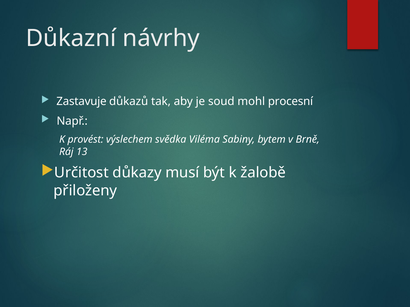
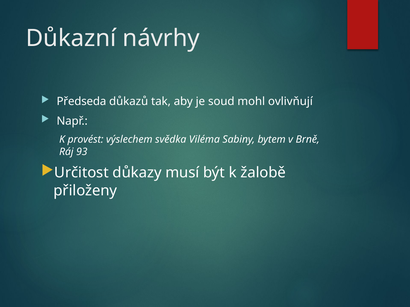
Zastavuje: Zastavuje -> Předseda (81, 102)
procesní: procesní -> ovlivňují (290, 102)
13: 13 -> 93 (82, 152)
